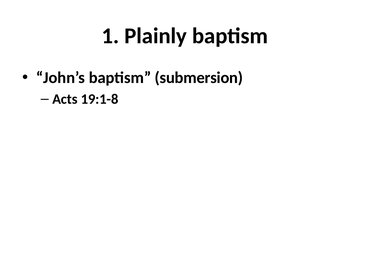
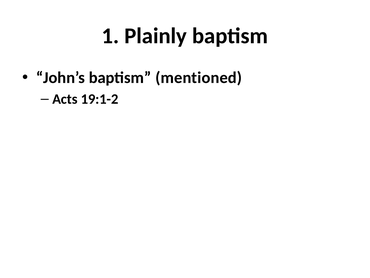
submersion: submersion -> mentioned (199, 78)
19:1-8: 19:1-8 -> 19:1-2 (100, 99)
